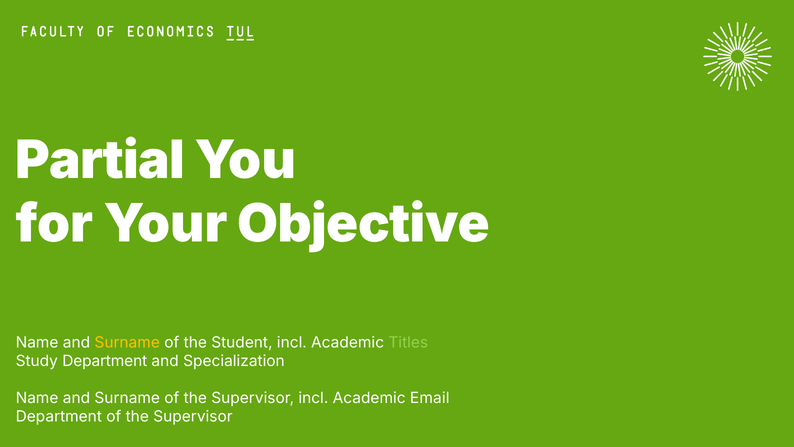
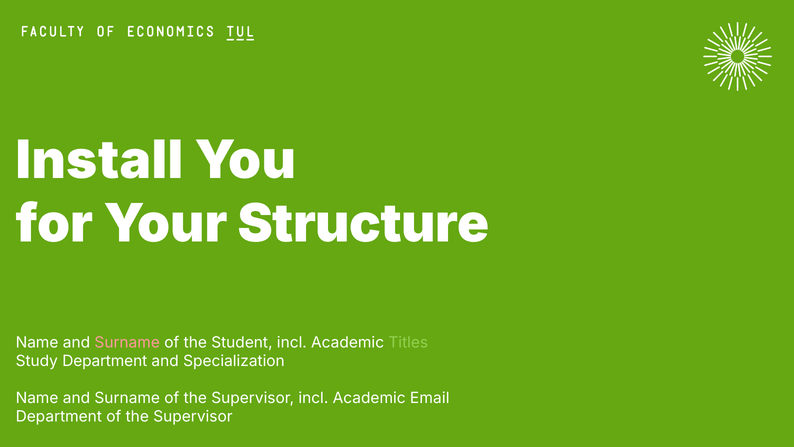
Partial: Partial -> Install (100, 160)
Objective: Objective -> Structure (364, 224)
Surname colour: yellow -> pink (127, 342)
